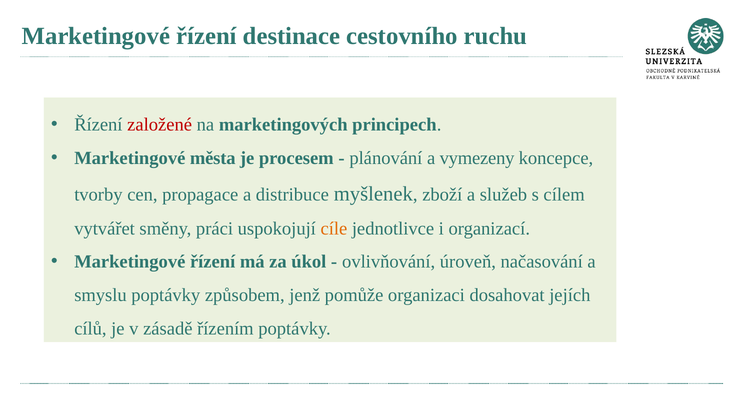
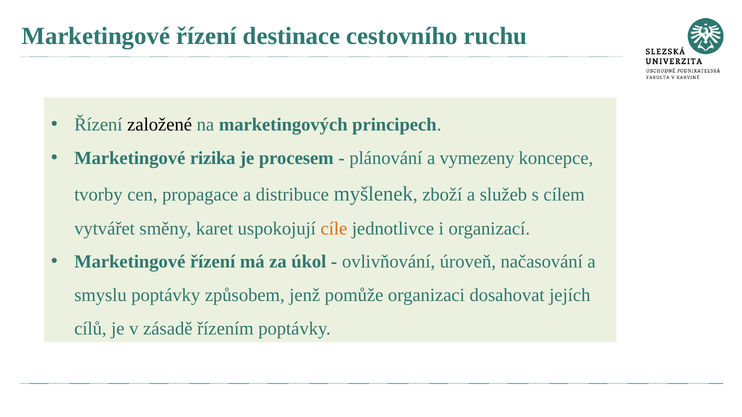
založené colour: red -> black (160, 125)
města: města -> rizika (213, 158)
práci: práci -> karet (215, 229)
